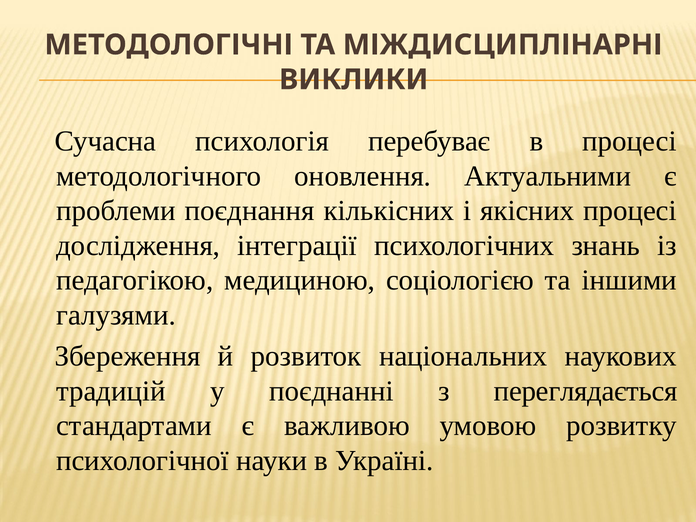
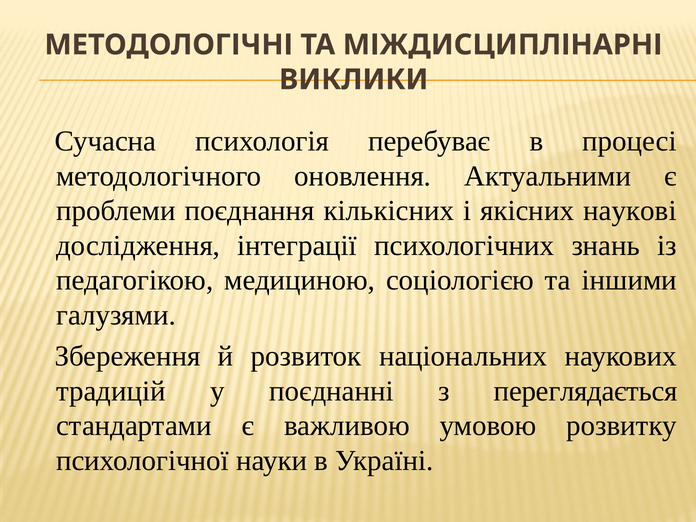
якісних процесі: процесі -> наукові (630, 211)
